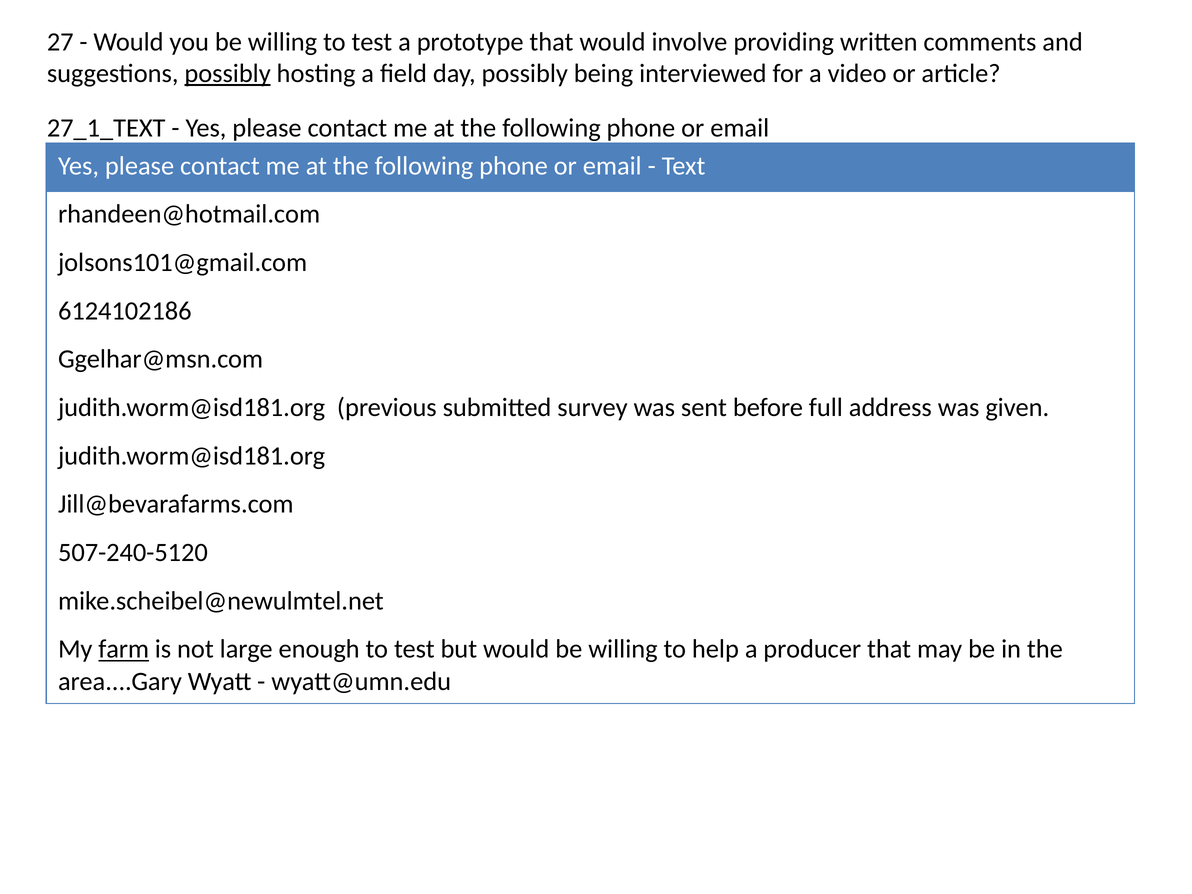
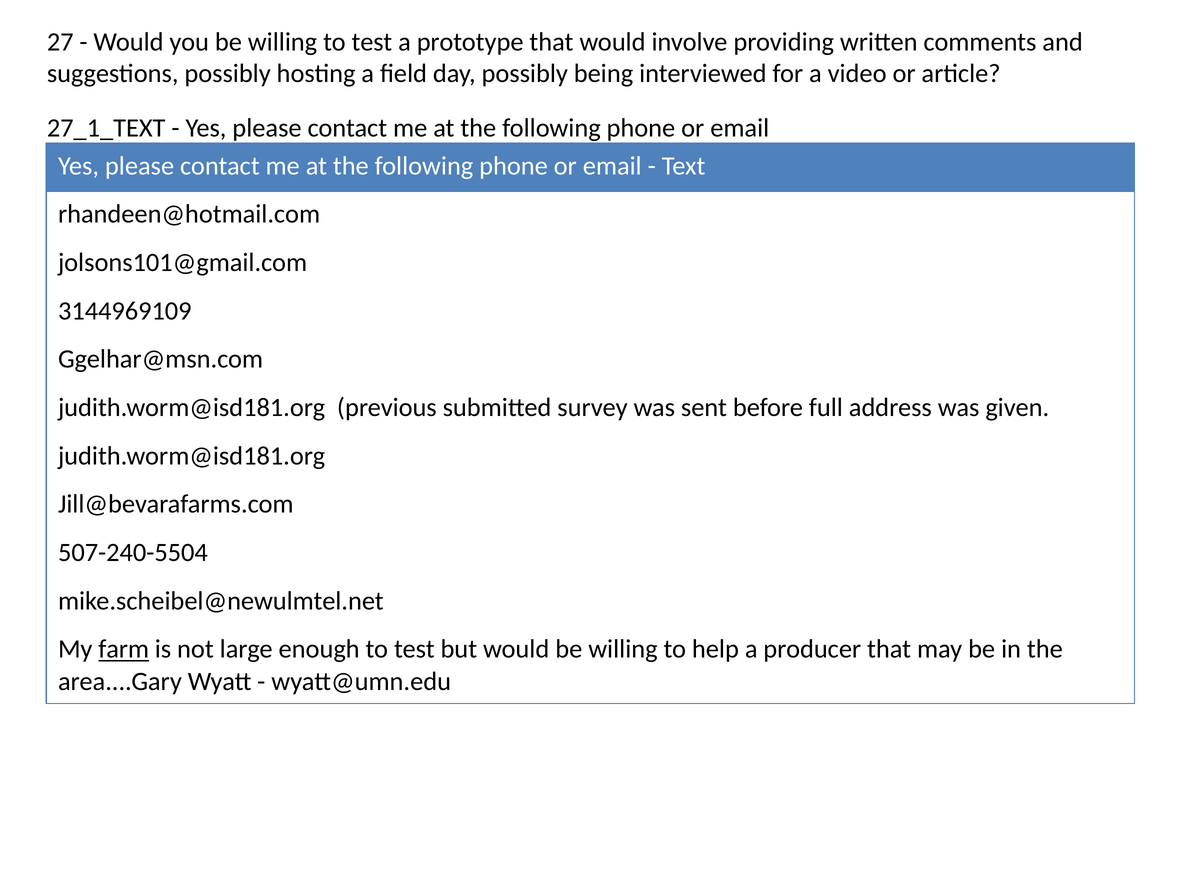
possibly underline: present -> none (228, 74)
6124102186: 6124102186 -> 3144969109 (125, 311)
507-240-5120: 507-240-5120 -> 507-240-5504 (133, 553)
